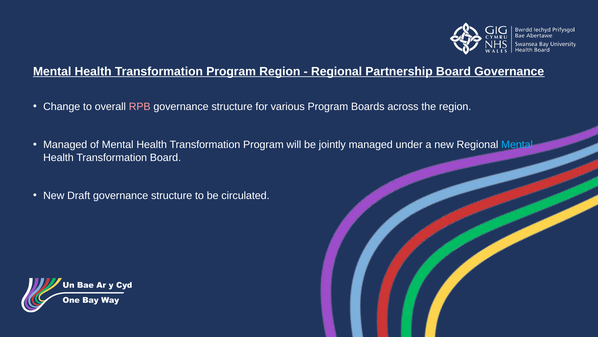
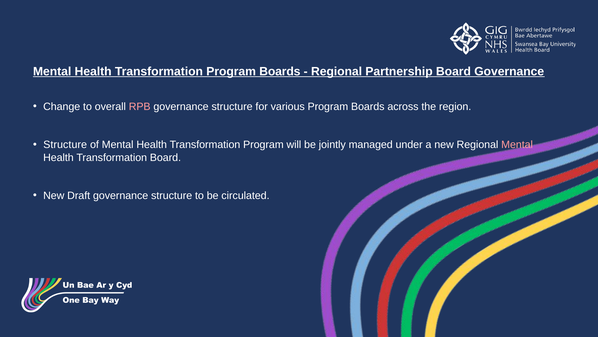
Transformation Program Region: Region -> Boards (280, 71)
Managed: Managed -> Structure (65, 145)
Mental colour: light blue -> pink (517, 145)
